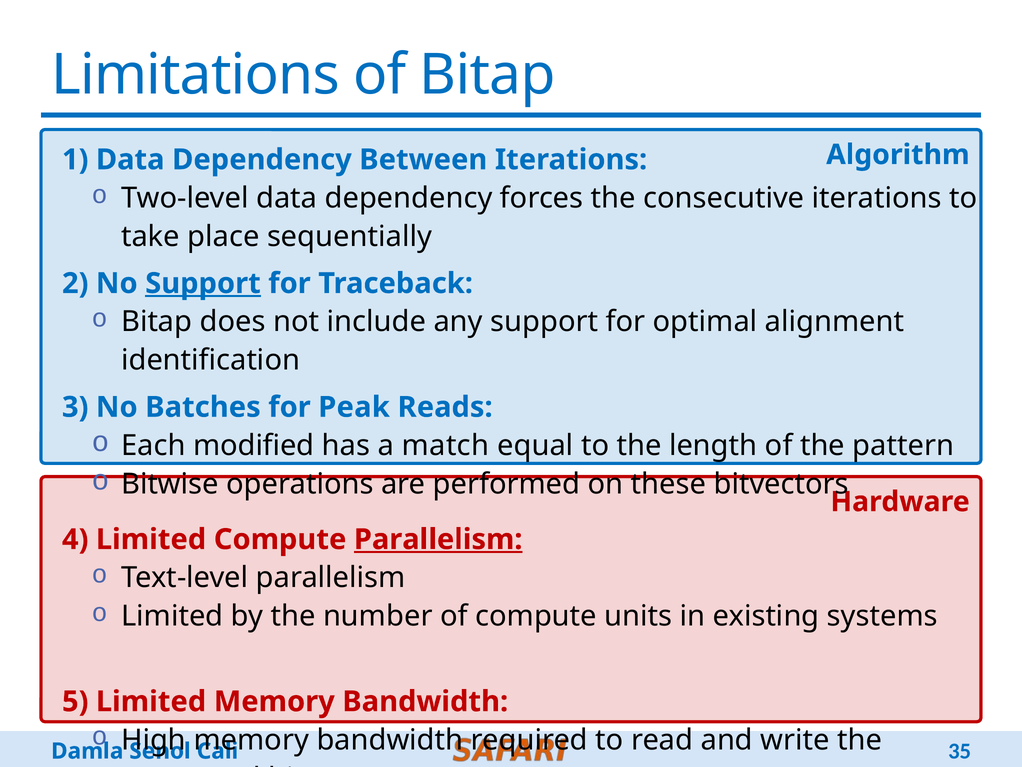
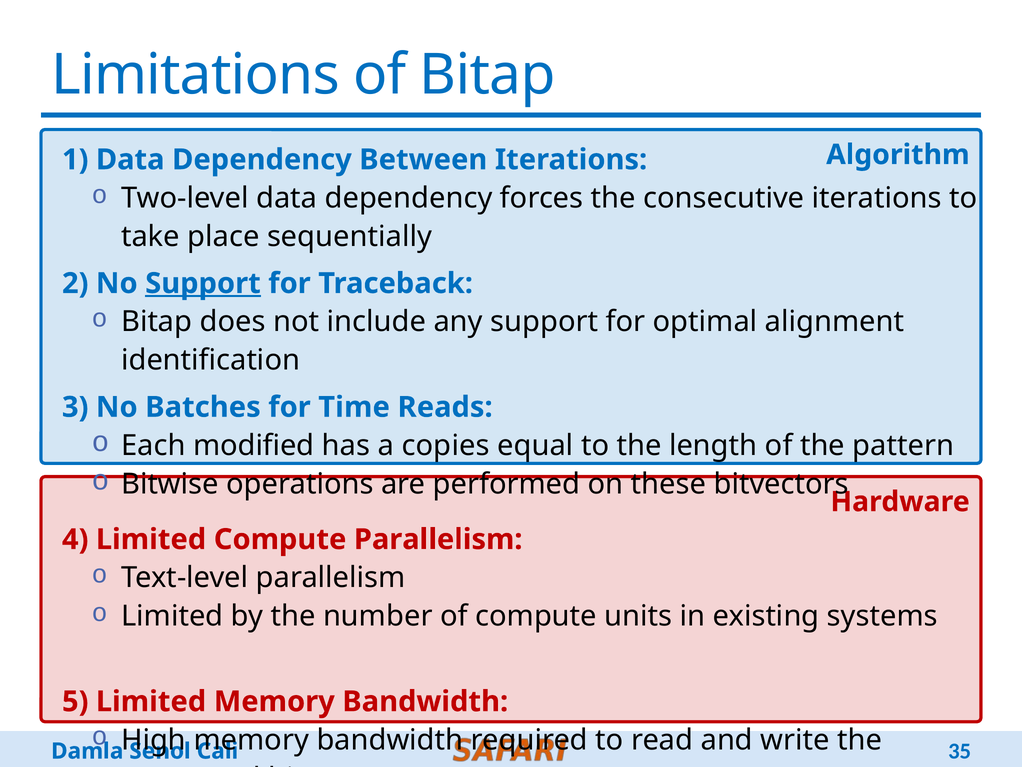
Peak: Peak -> Time (354, 407)
match: match -> copies (446, 445)
Parallelism underline: present -> none (438, 539)
